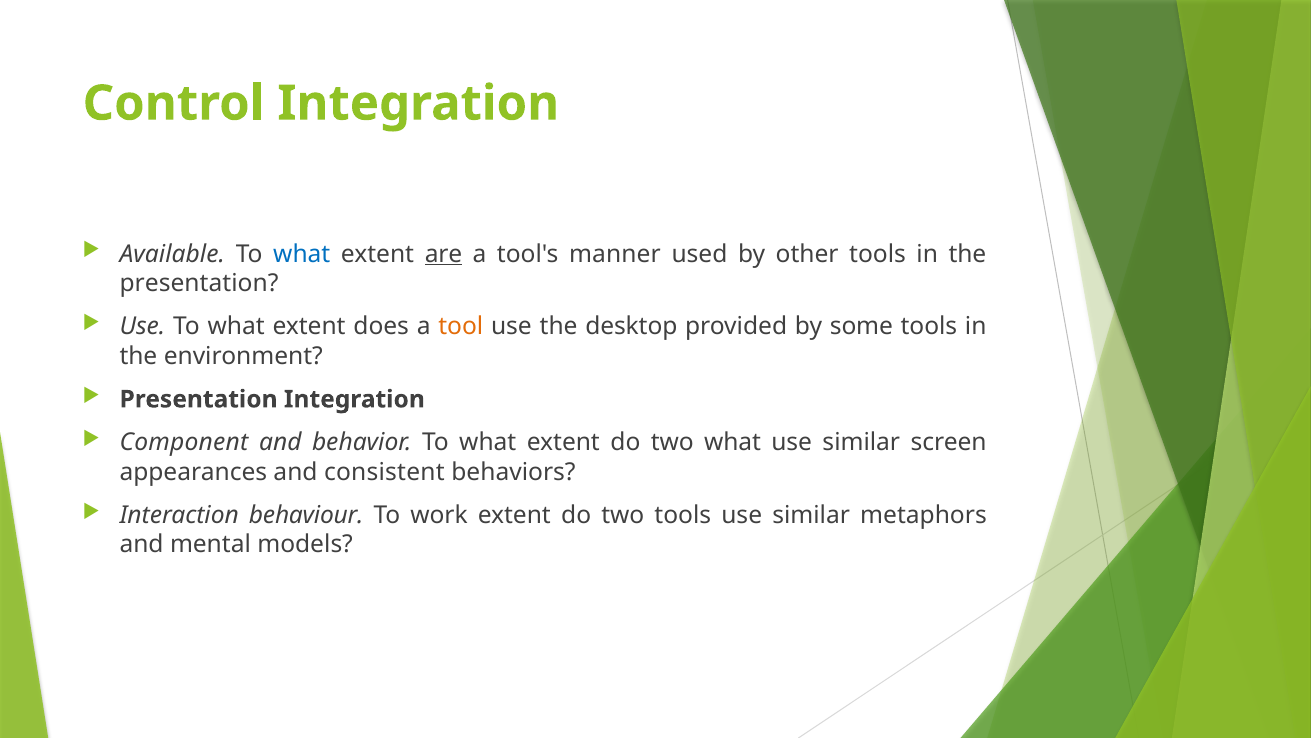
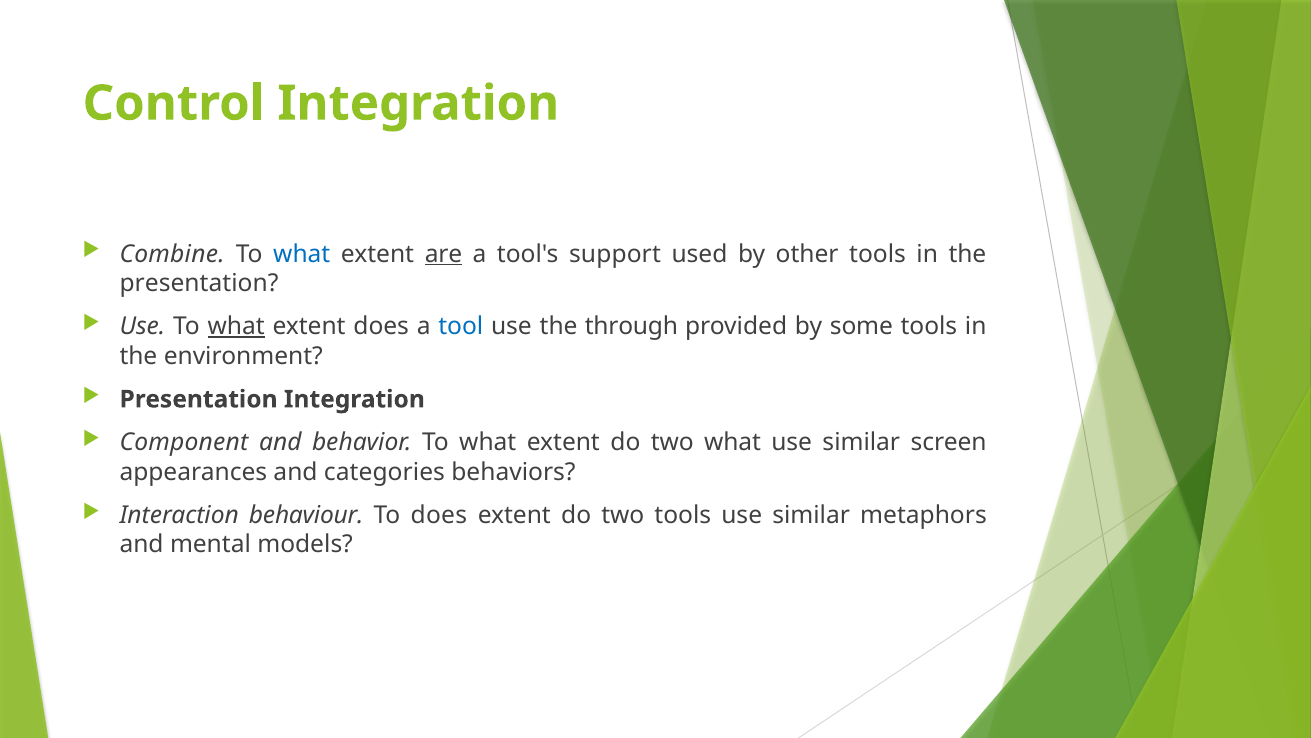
Available: Available -> Combine (172, 254)
manner: manner -> support (615, 254)
what underline: none -> present (236, 326)
tool colour: orange -> blue (461, 326)
desktop: desktop -> through (631, 326)
consistent: consistent -> categories (384, 472)
To work: work -> does (439, 515)
